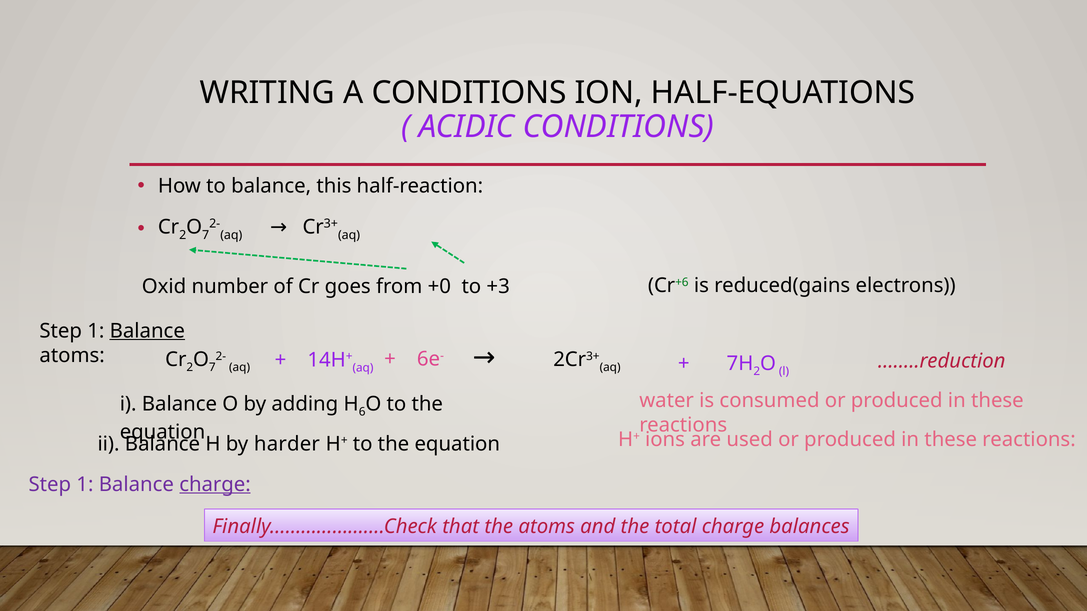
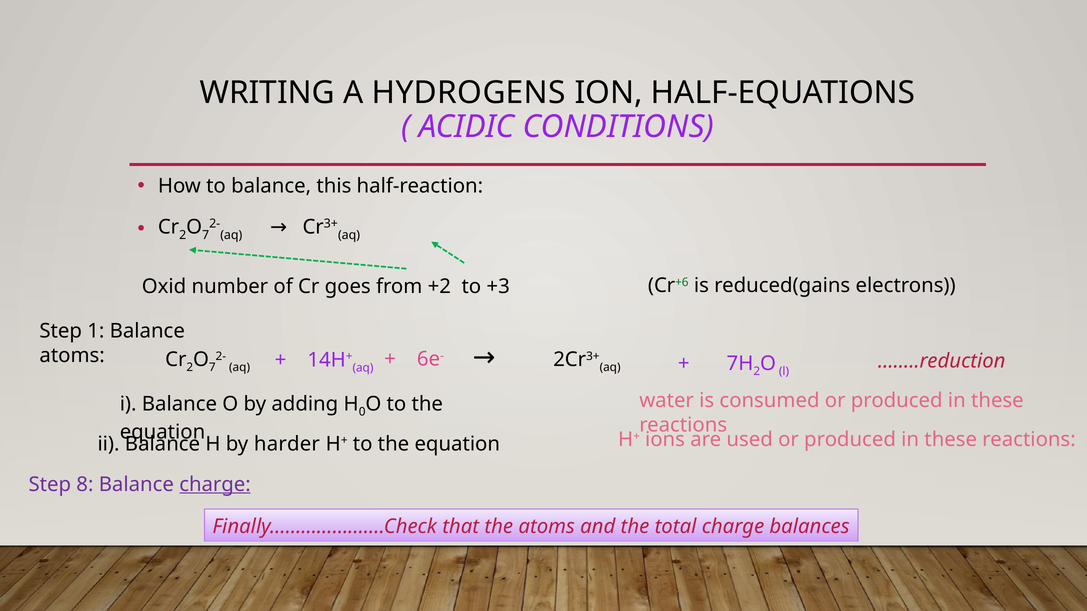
A CONDITIONS: CONDITIONS -> HYDROGENS (469, 93)
+0: +0 -> +2 (439, 287)
Balance underline: present -> none (147, 331)
6: 6 -> 0 (362, 412)
1: 1 -> 8 (85, 485)
